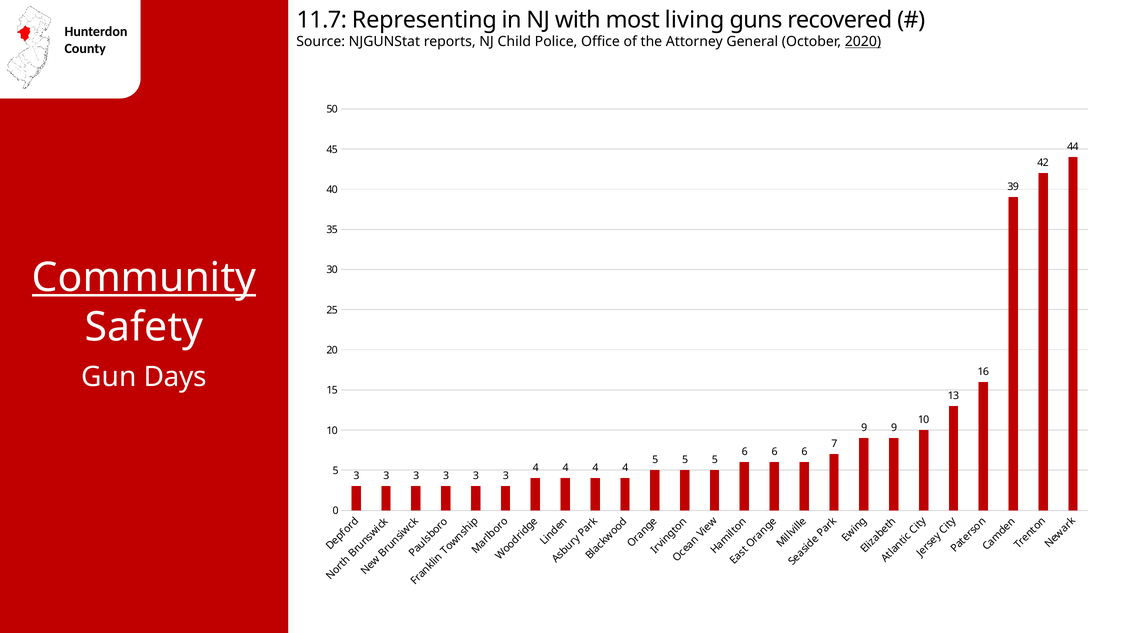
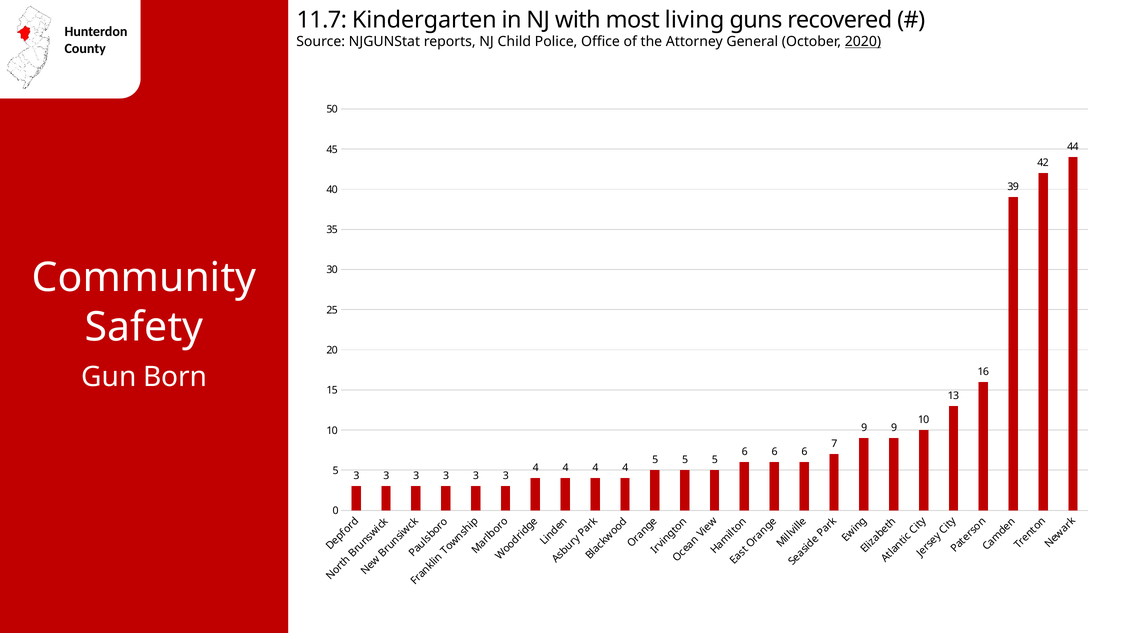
Representing: Representing -> Kindergarten (424, 20)
Community underline: present -> none (144, 278)
Days: Days -> Born (175, 377)
